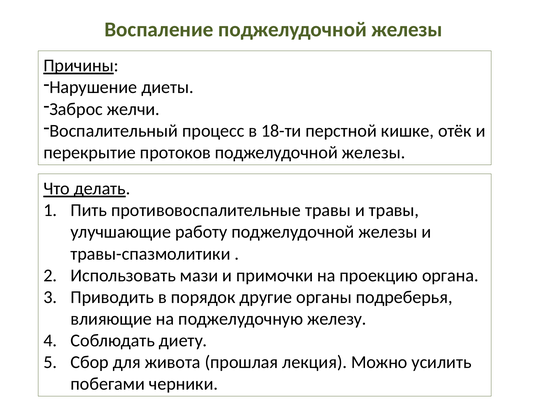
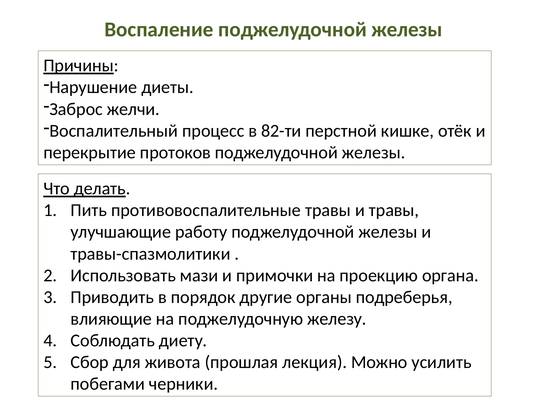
18-ти: 18-ти -> 82-ти (281, 131)
